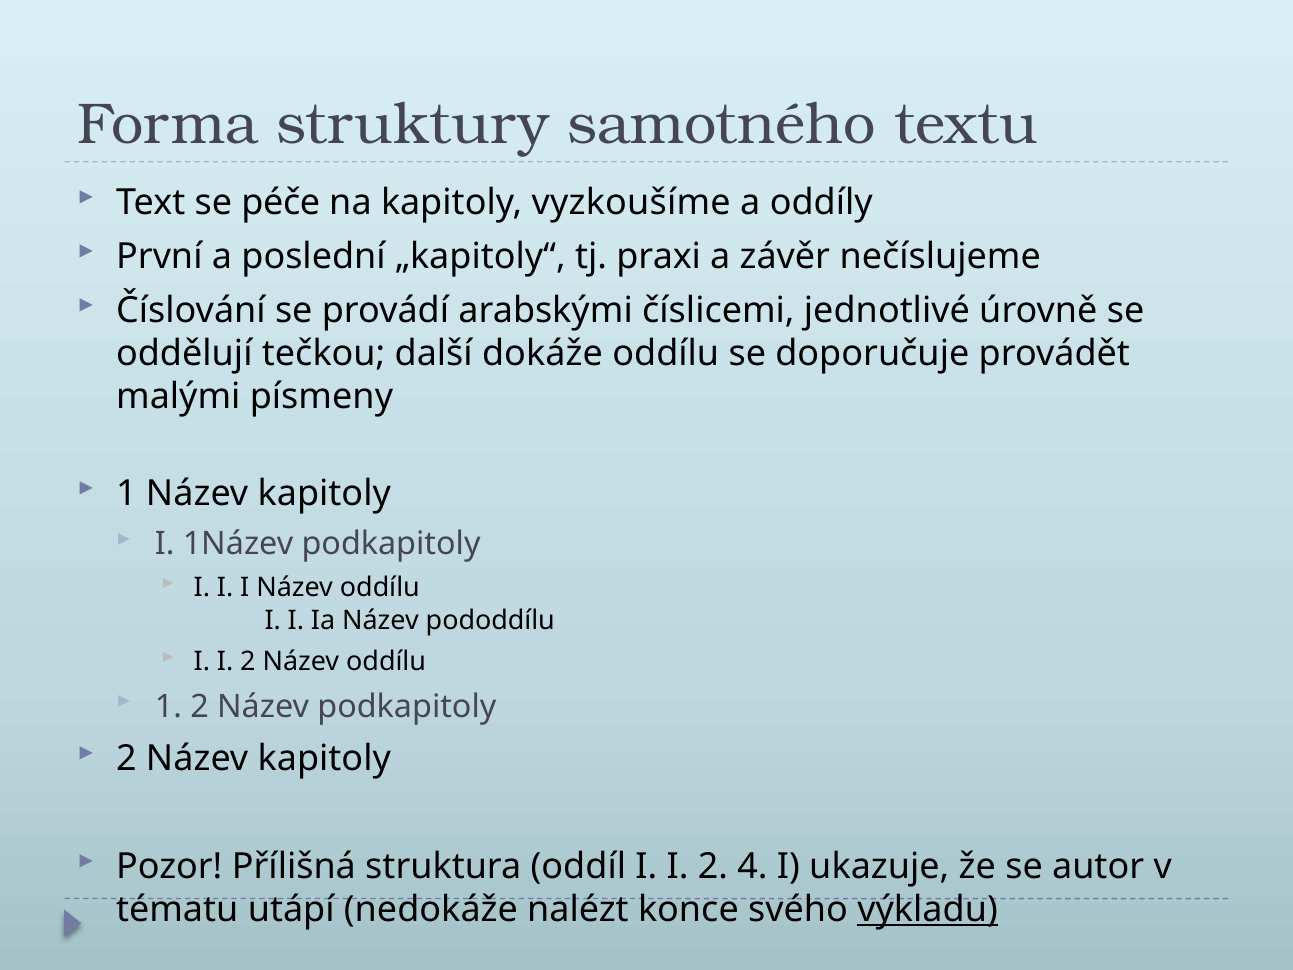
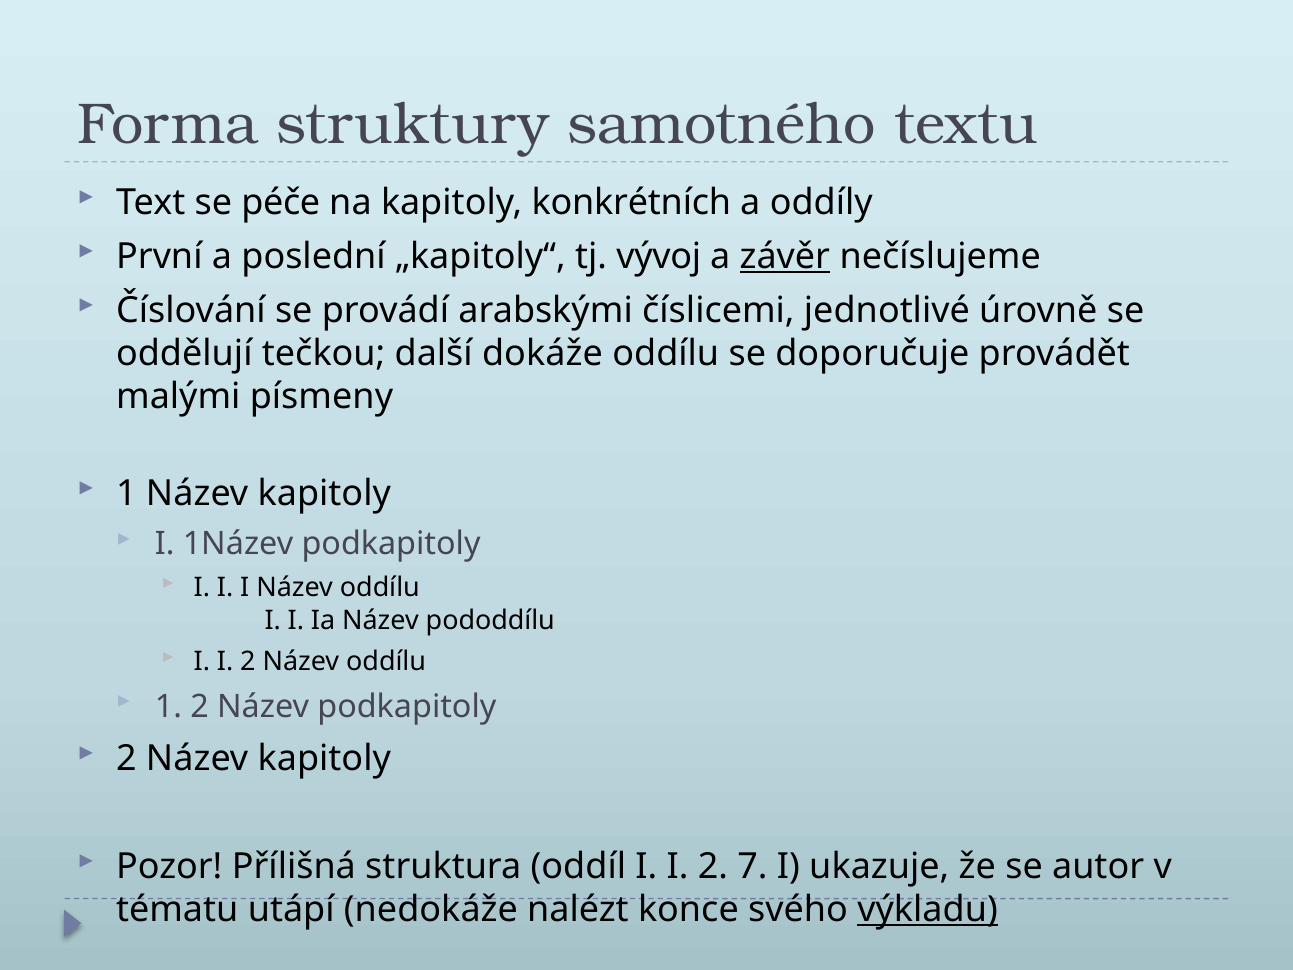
vyzkoušíme: vyzkoušíme -> konkrétních (631, 203)
praxi: praxi -> vývoj (659, 257)
závěr underline: none -> present (785, 257)
4: 4 -> 7 (753, 866)
